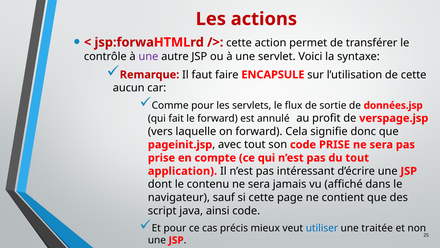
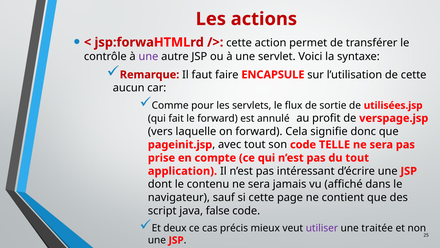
données.jsp: données.jsp -> utilisées.jsp (393, 105)
code PRISE: PRISE -> TELLE (335, 144)
ainsi: ainsi -> false (218, 210)
Et pour: pour -> deux (175, 228)
utiliser colour: blue -> purple (322, 228)
